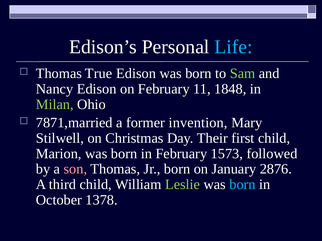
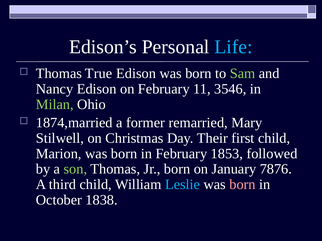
1848: 1848 -> 3546 (230, 89)
7871,married: 7871,married -> 1874,married (74, 123)
invention: invention -> remarried (198, 123)
1573: 1573 -> 1853 (227, 154)
son colour: pink -> light green (75, 169)
2876: 2876 -> 7876 (276, 169)
Leslie colour: light green -> light blue (182, 185)
born colour: light blue -> pink (243, 185)
1378: 1378 -> 1838 (102, 200)
